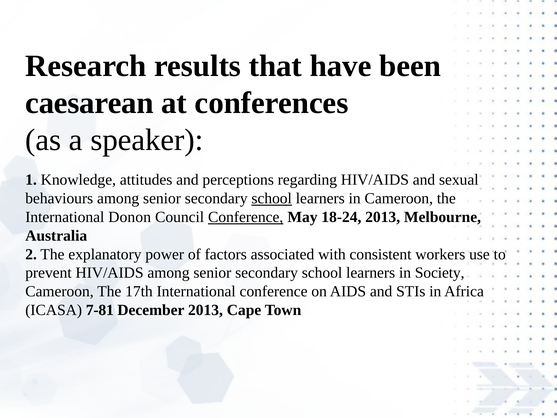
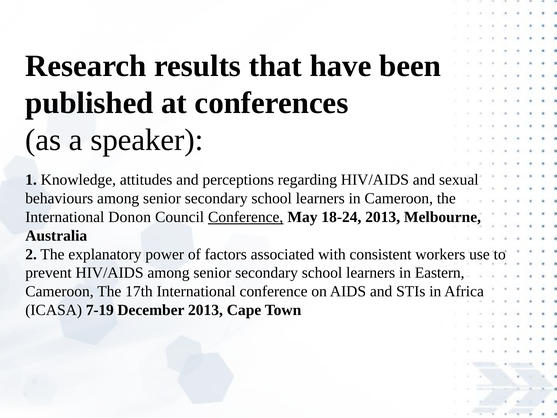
caesarean: caesarean -> published (89, 103)
school underline: present -> none (272, 198)
Society: Society -> Eastern (440, 273)
7-81: 7-81 -> 7-19 (100, 310)
